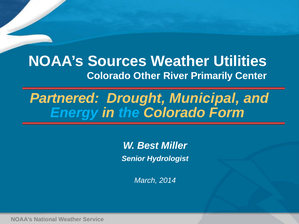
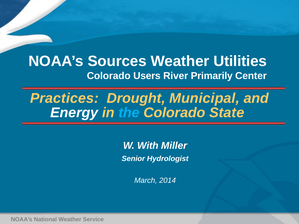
Other: Other -> Users (147, 76)
Partnered: Partnered -> Practices (64, 98)
Energy colour: light blue -> white (74, 113)
Form: Form -> State (227, 113)
Best: Best -> With (148, 146)
